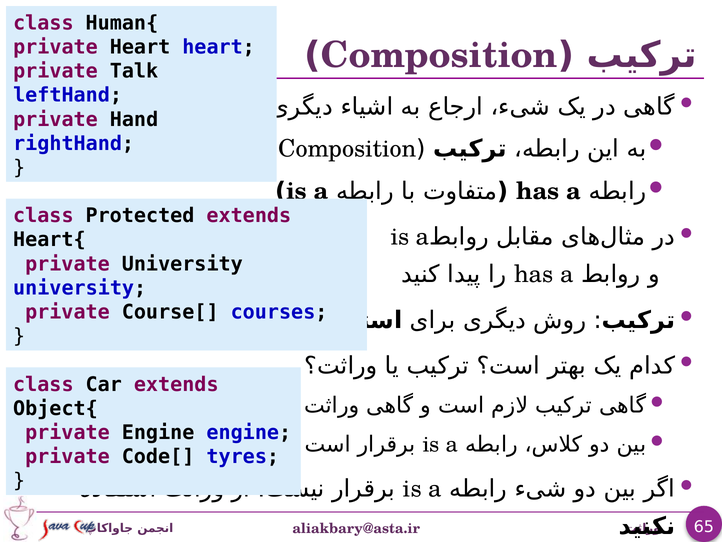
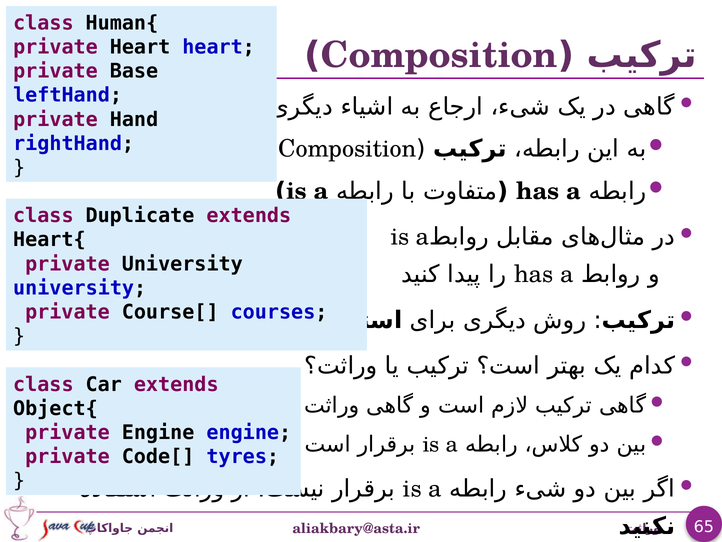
Talk: Talk -> Base (134, 71)
Protected: Protected -> Duplicate (140, 216)
